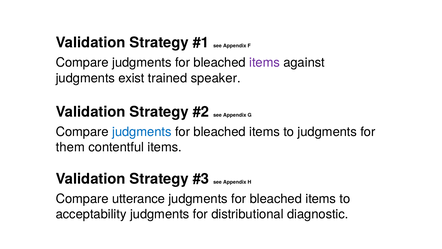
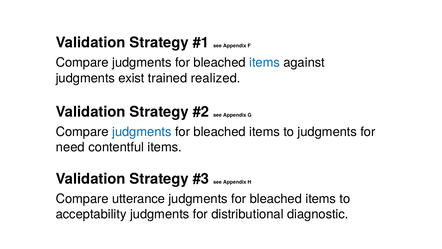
items colour: purple -> blue (265, 63)
speaker: speaker -> realized (216, 78)
them: them -> need (70, 147)
